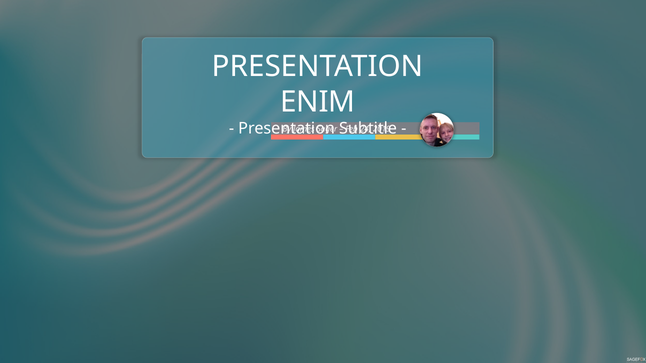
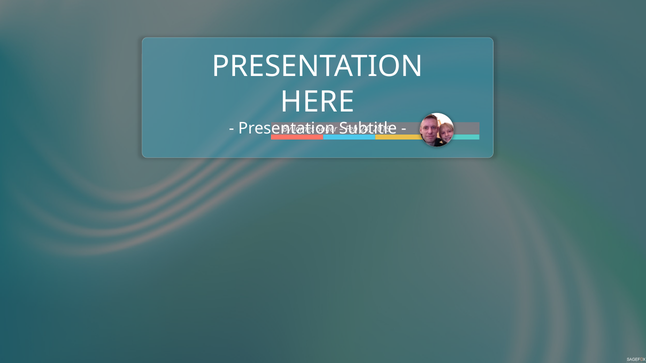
ENIM: ENIM -> HERE (317, 102)
